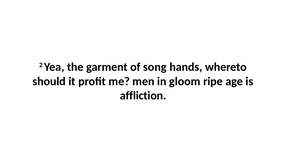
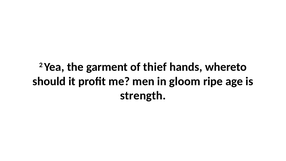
song: song -> thief (155, 67)
affliction: affliction -> strength (143, 96)
